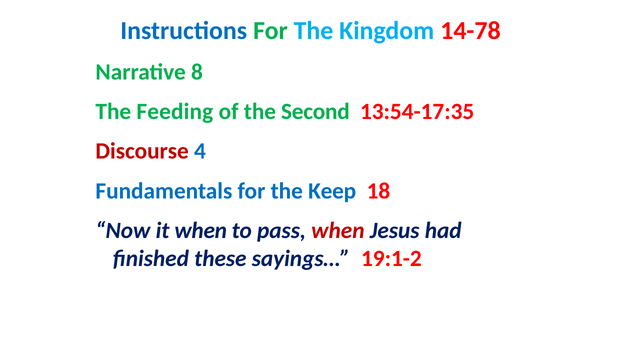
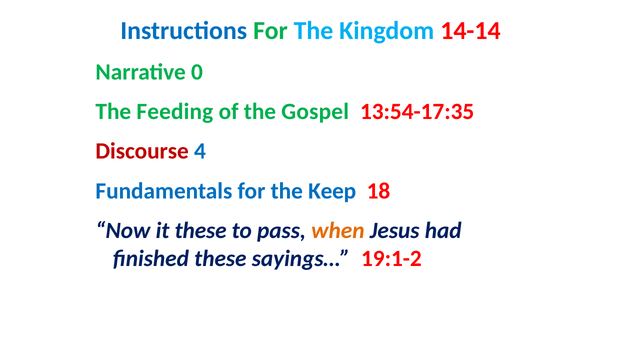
14-78: 14-78 -> 14-14 (470, 31)
8: 8 -> 0 (197, 72)
Second: Second -> Gospel (315, 112)
it when: when -> these (201, 231)
when colour: red -> orange (338, 231)
